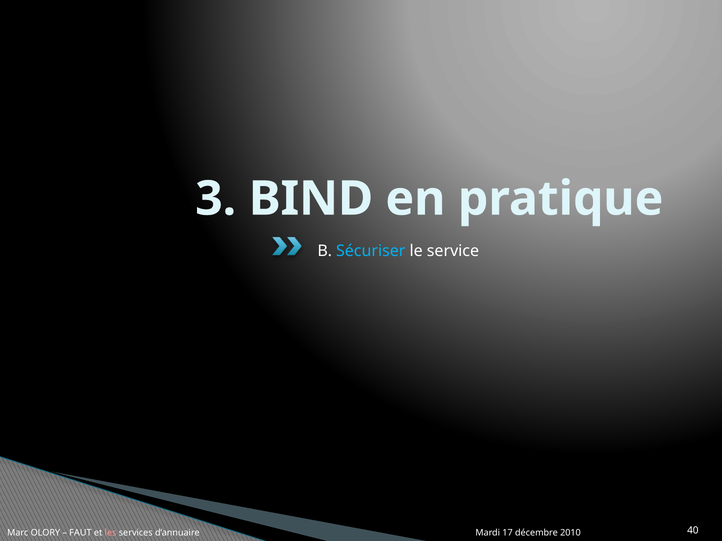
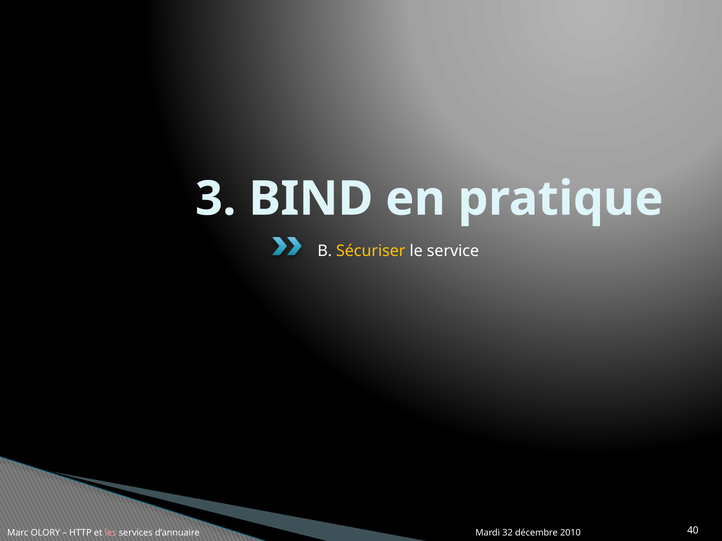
Sécuriser colour: light blue -> yellow (371, 251)
FAUT: FAUT -> HTTP (80, 533)
17: 17 -> 32 (508, 533)
